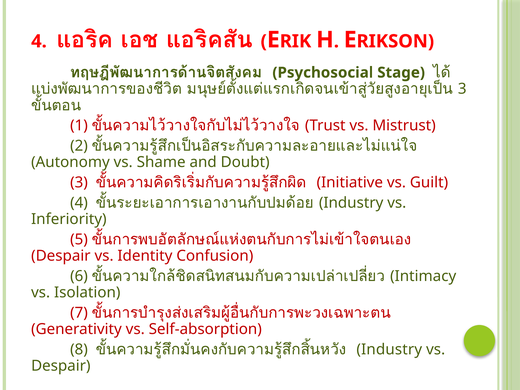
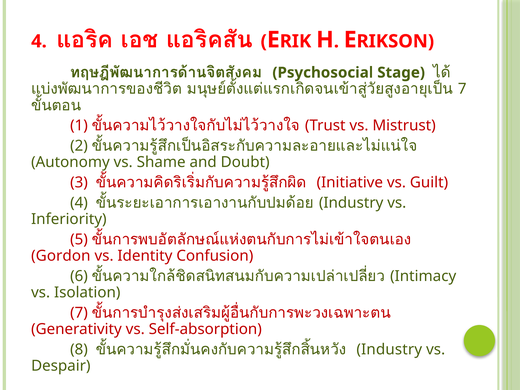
3: 3 -> 7 (462, 89)
Despair: Despair -> Gordon (61, 256)
